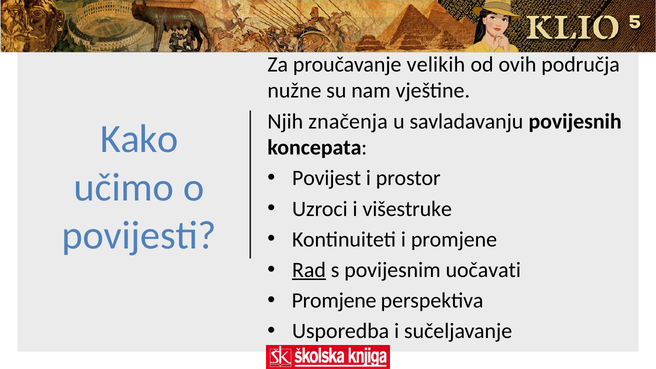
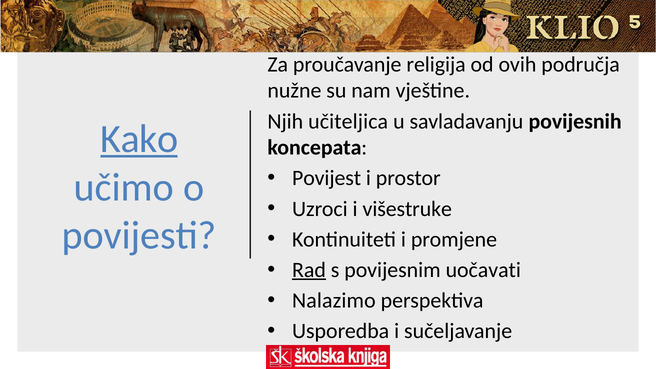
velikih: velikih -> religija (436, 65)
značenja: značenja -> učiteljica (348, 121)
Kako underline: none -> present (139, 139)
Promjene: Promjene -> Nalazimo (334, 301)
